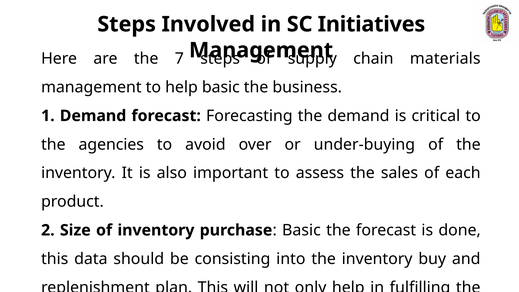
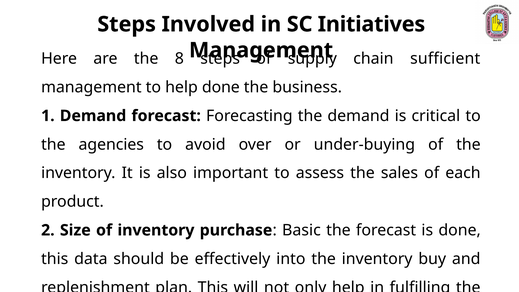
7: 7 -> 8 (179, 59)
materials: materials -> sufficient (445, 59)
help basic: basic -> done (221, 87)
consisting: consisting -> effectively (232, 259)
